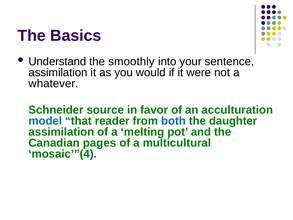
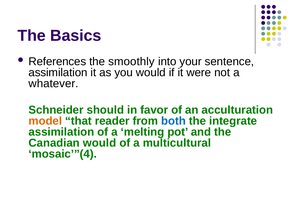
Understand: Understand -> References (57, 62)
source: source -> should (105, 110)
model colour: blue -> orange (45, 121)
daughter: daughter -> integrate (233, 121)
Canadian pages: pages -> would (100, 143)
